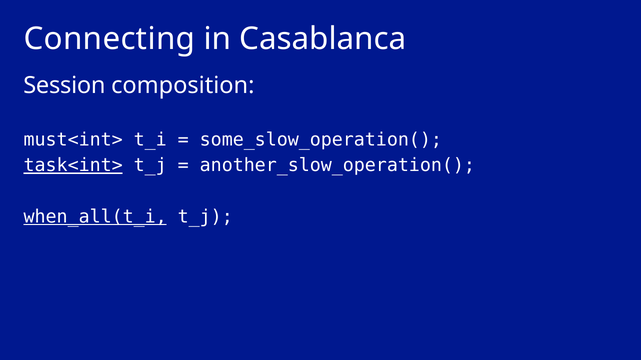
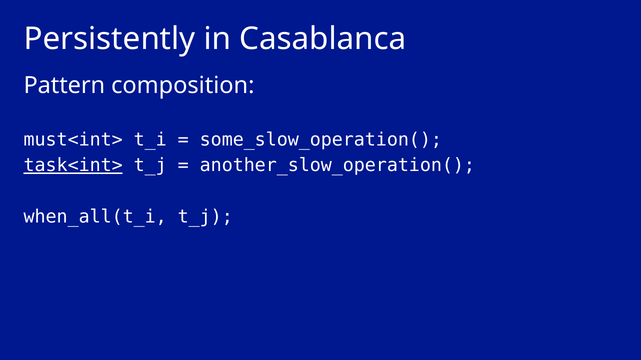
Connecting: Connecting -> Persistently (110, 39)
Session: Session -> Pattern (64, 86)
when_all(t_i underline: present -> none (95, 217)
